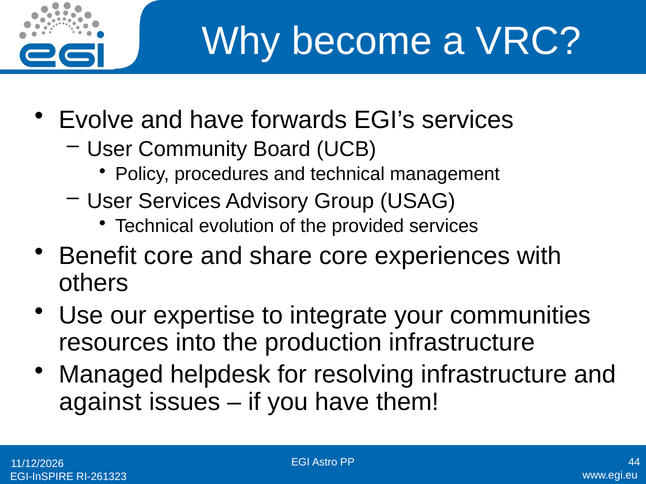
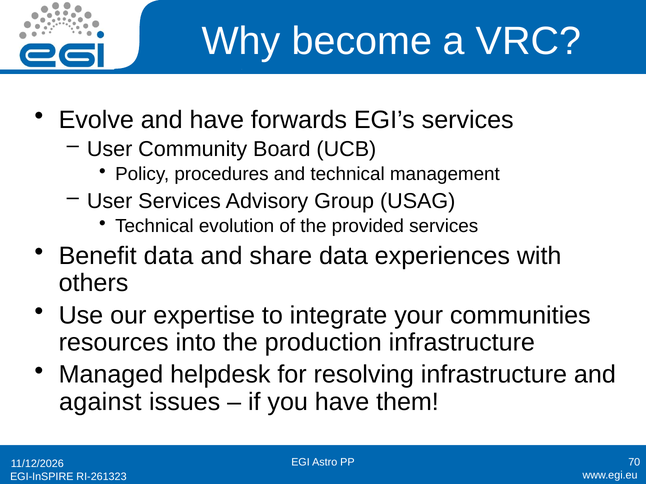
Benefit core: core -> data (169, 256)
share core: core -> data (343, 256)
44: 44 -> 70 (634, 463)
